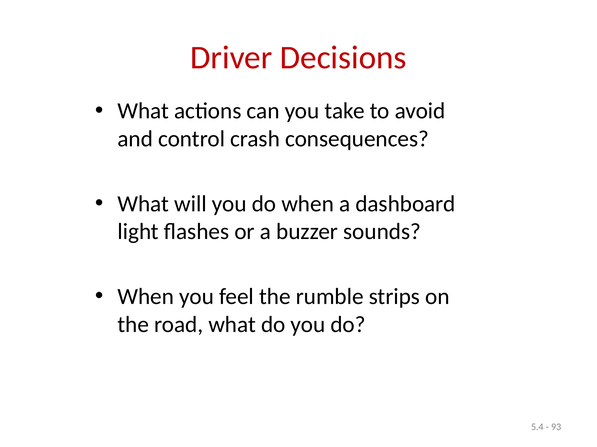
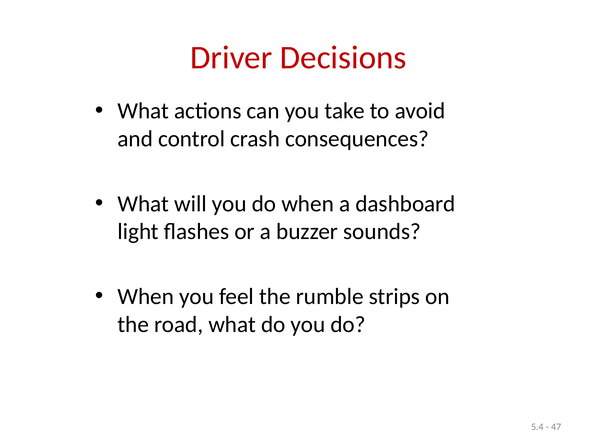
93: 93 -> 47 (556, 427)
